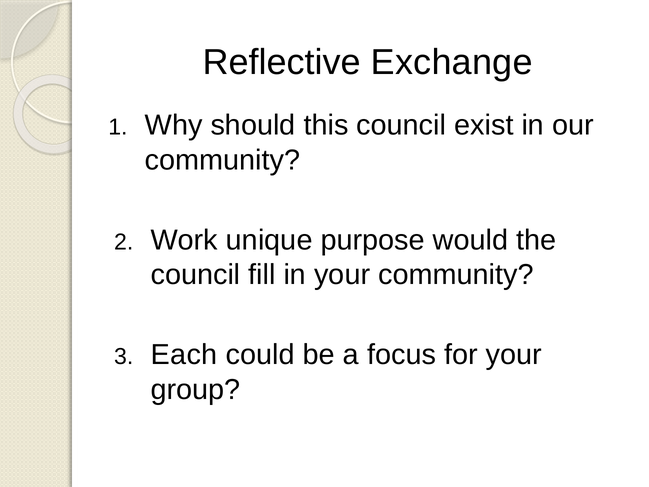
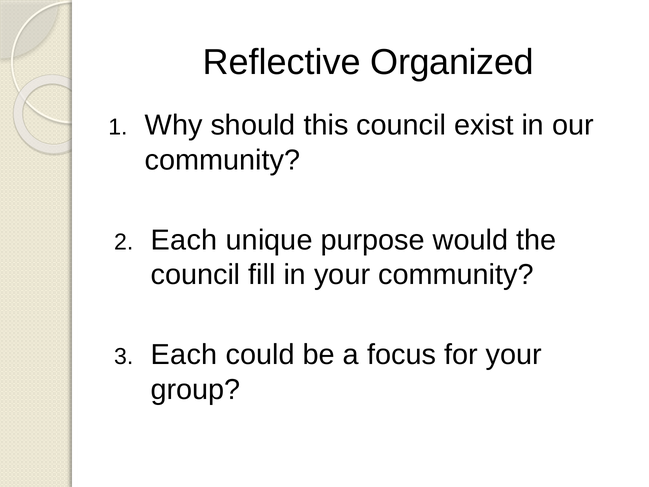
Exchange: Exchange -> Organized (452, 63)
Work: Work -> Each (184, 240)
